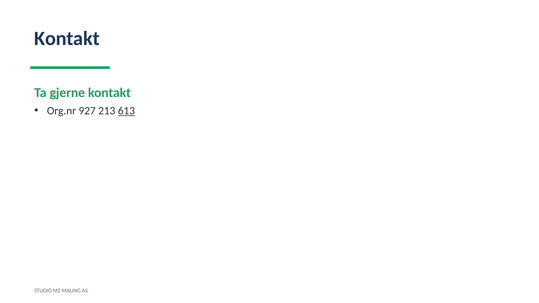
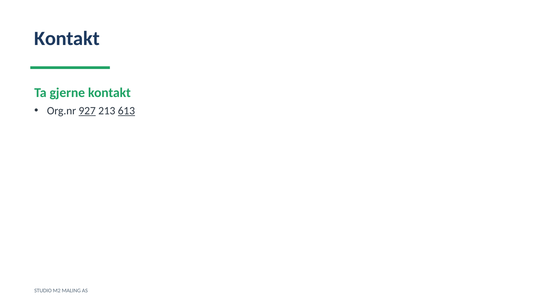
927 underline: none -> present (87, 111)
